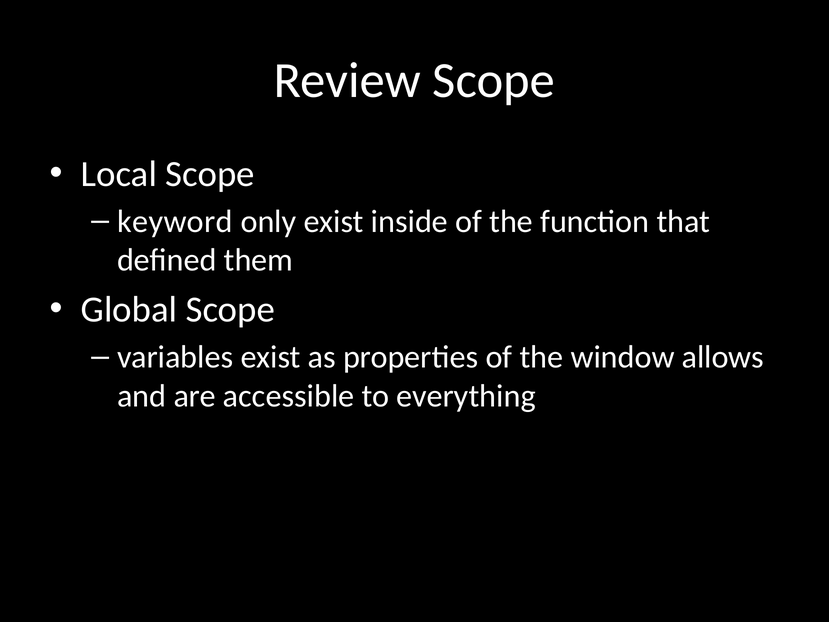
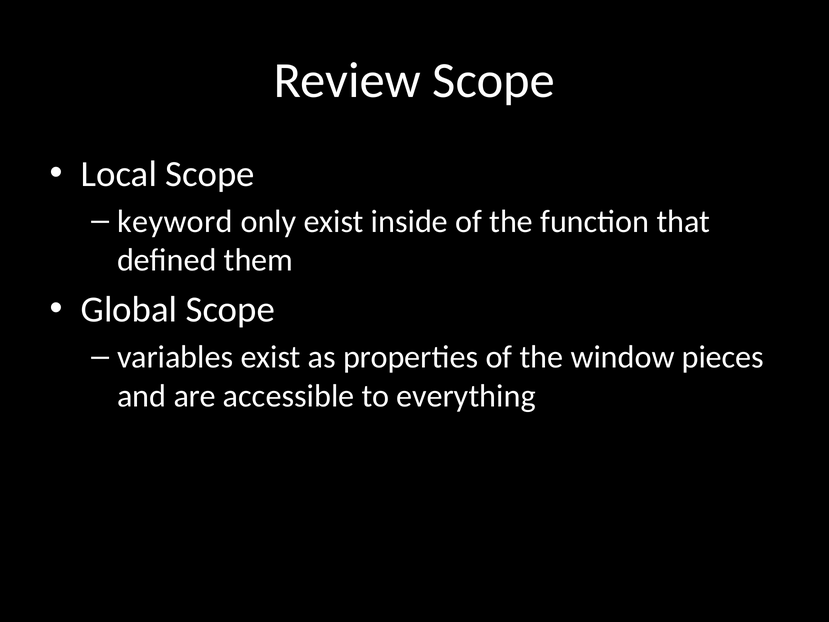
allows: allows -> pieces (723, 357)
